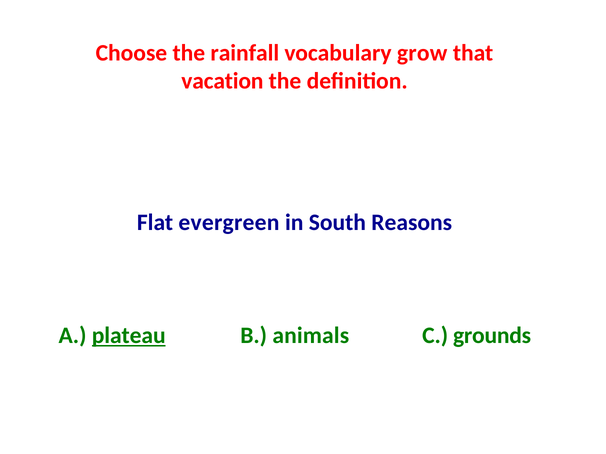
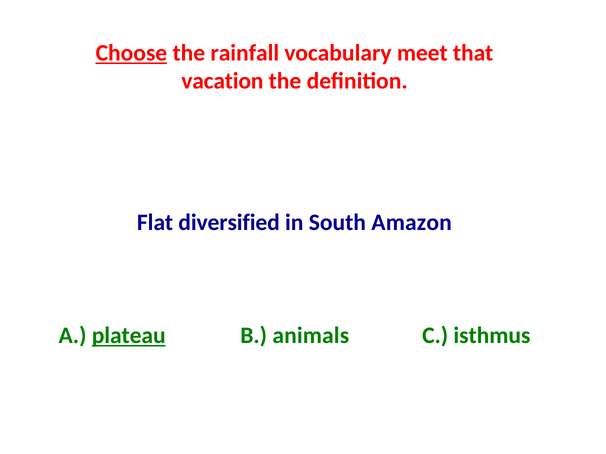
Choose underline: none -> present (131, 53)
grow: grow -> meet (422, 53)
evergreen: evergreen -> diversified (229, 223)
Reasons: Reasons -> Amazon (412, 223)
grounds: grounds -> isthmus (492, 336)
